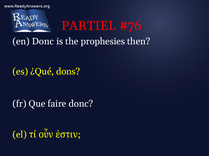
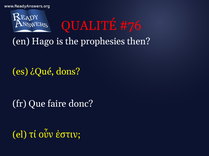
PARTIEL: PARTIEL -> QUALITÉ (89, 26)
en Donc: Donc -> Hago (43, 42)
